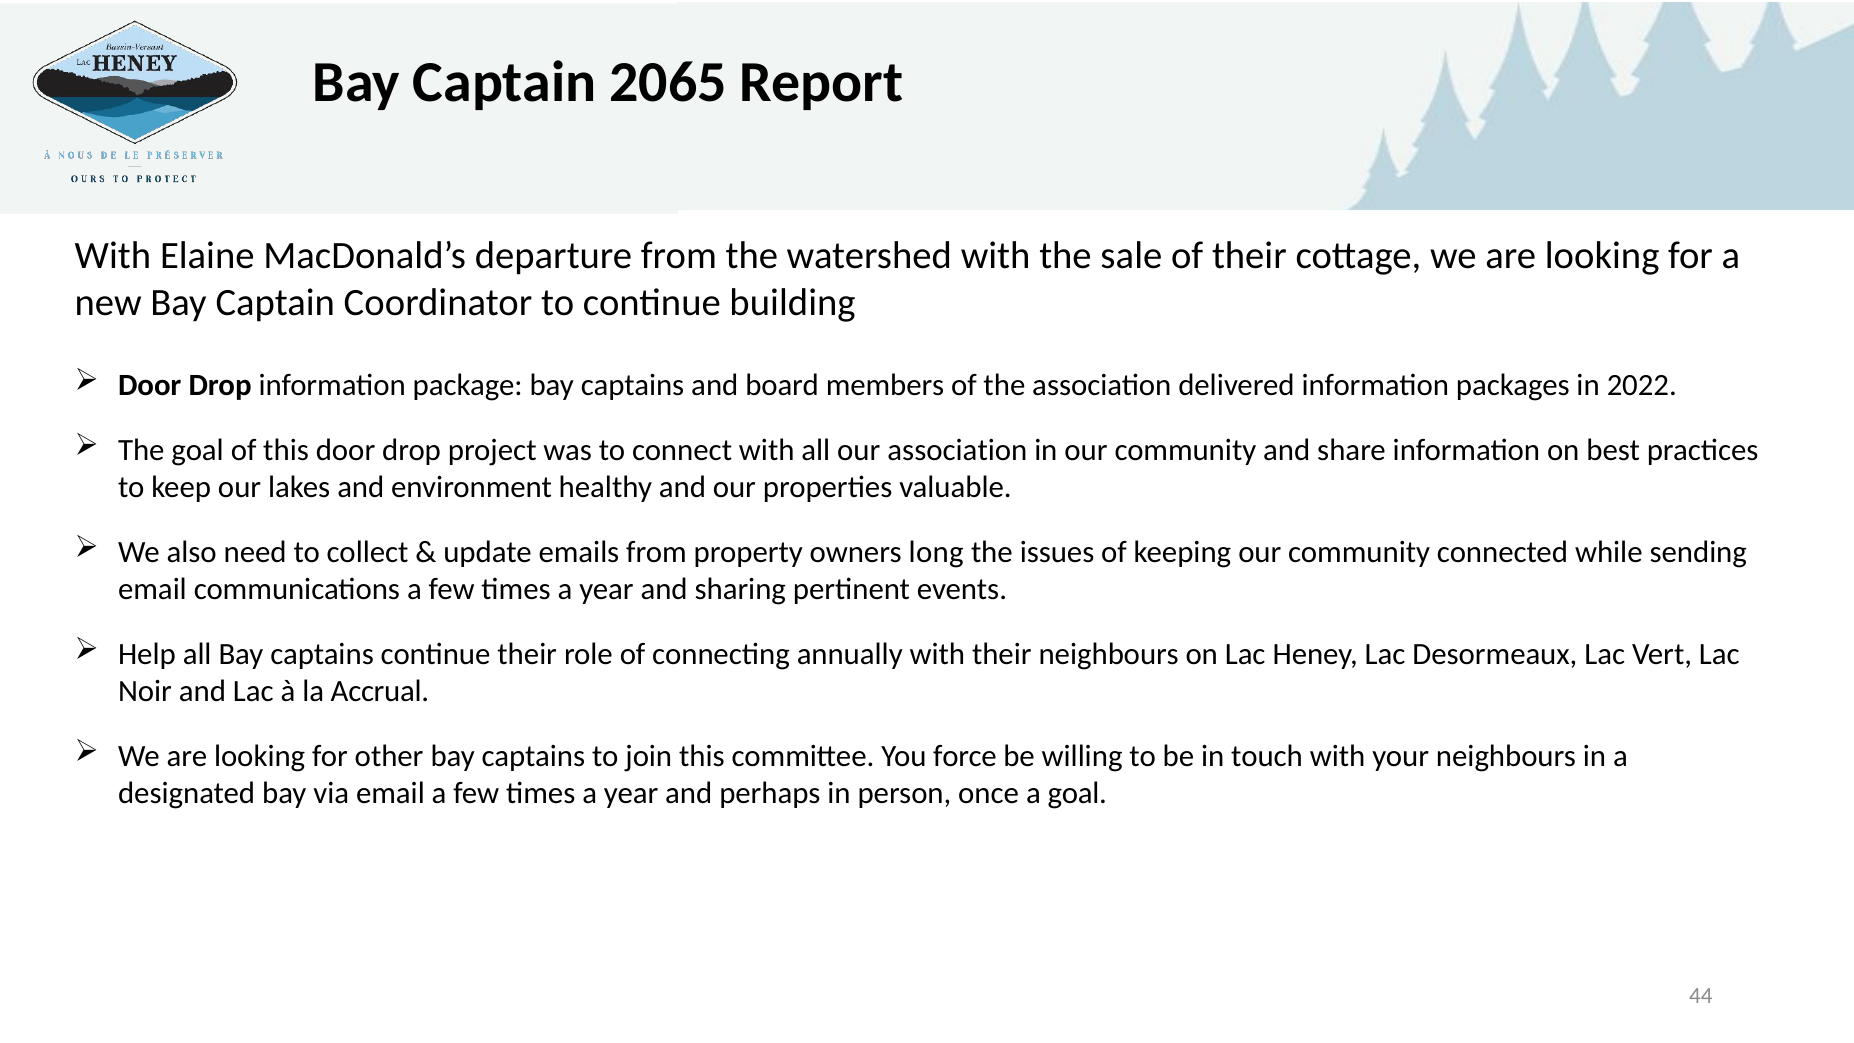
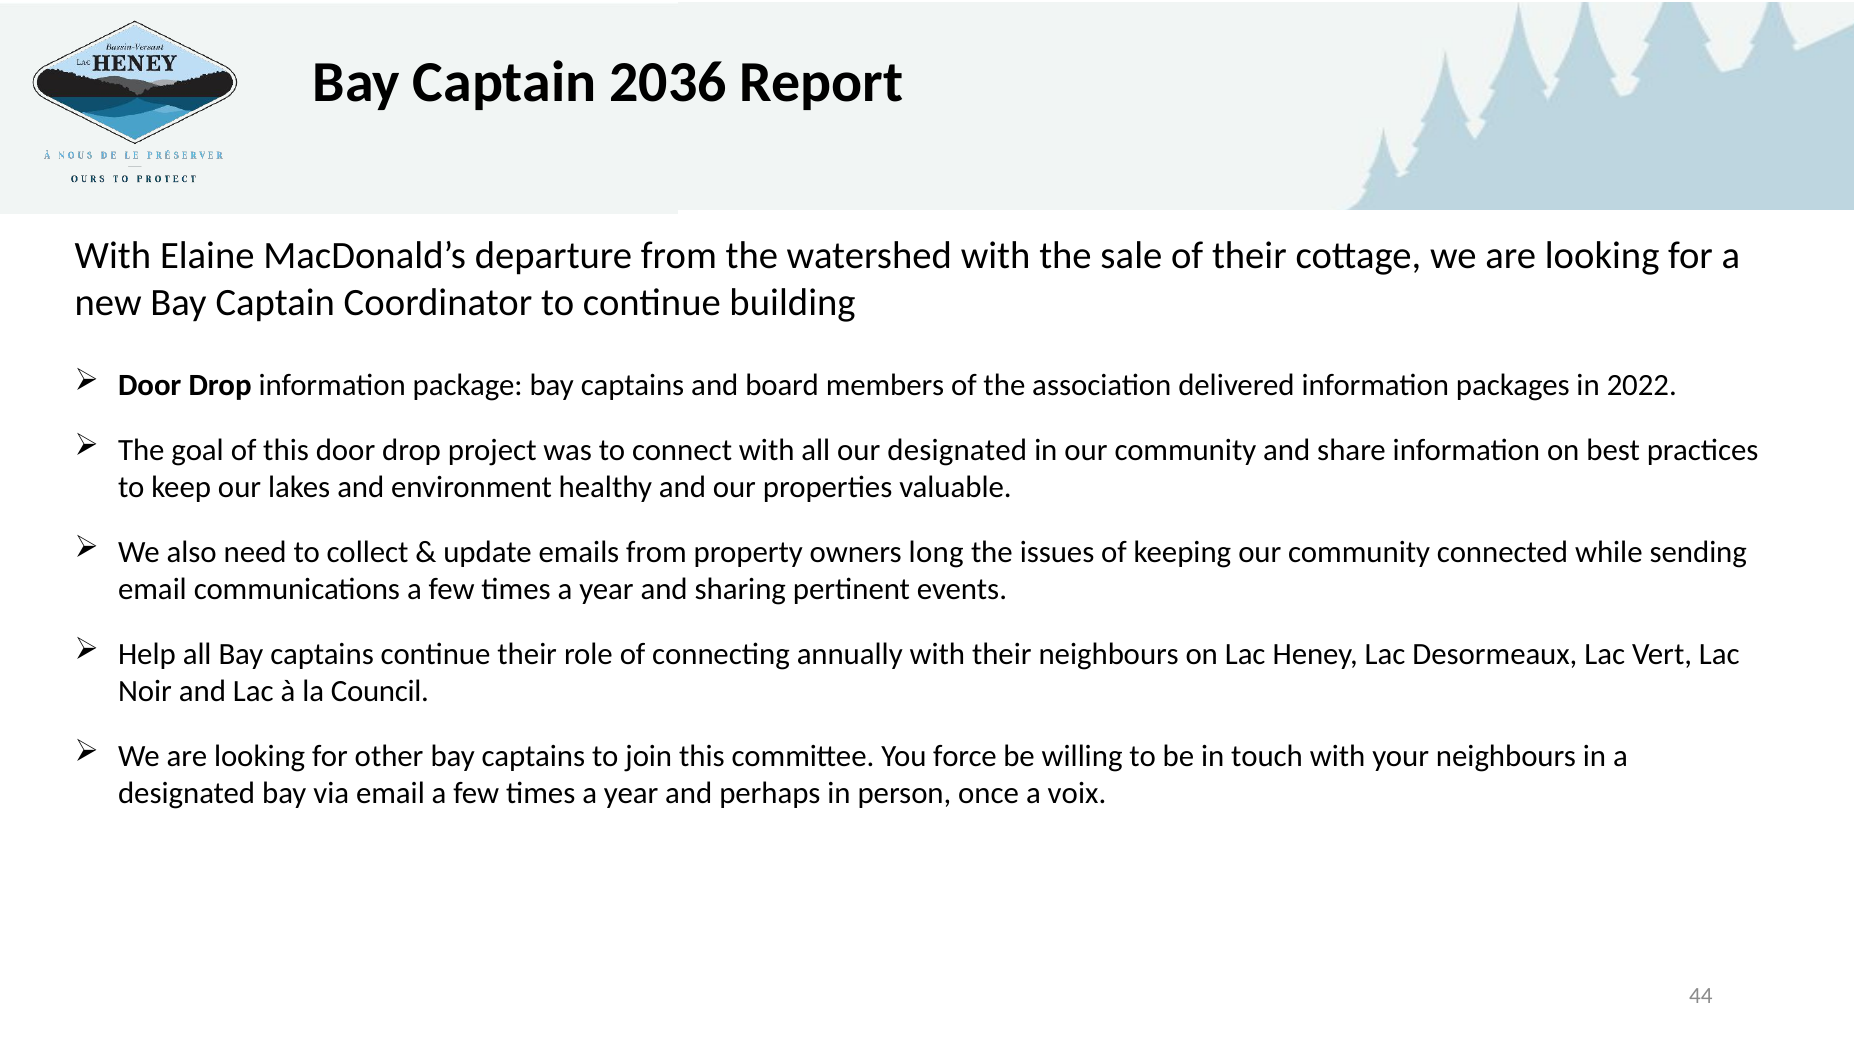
2065: 2065 -> 2036 (668, 83)
our association: association -> designated (957, 450)
Accrual: Accrual -> Council (380, 691)
a goal: goal -> voix (1077, 793)
